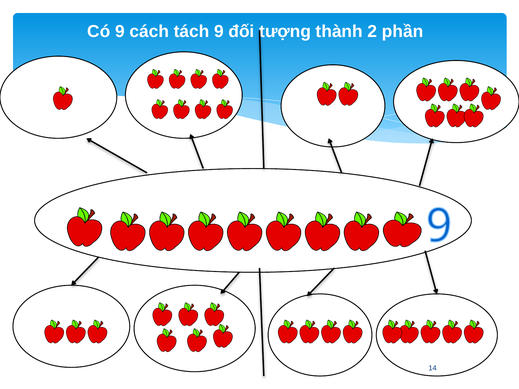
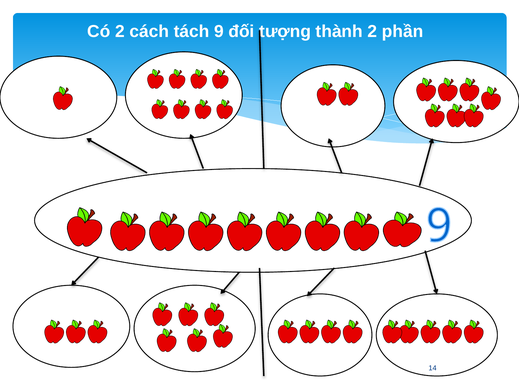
Có 9: 9 -> 2 (120, 31)
